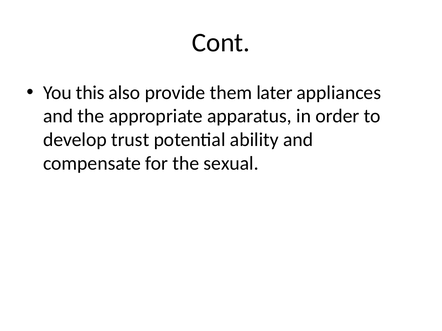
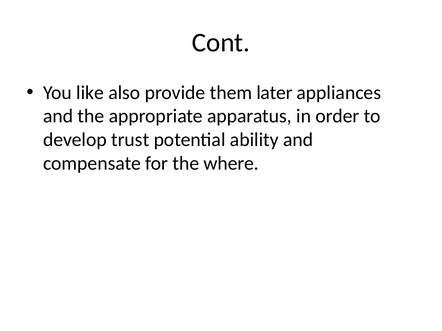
this: this -> like (90, 93)
sexual: sexual -> where (231, 163)
